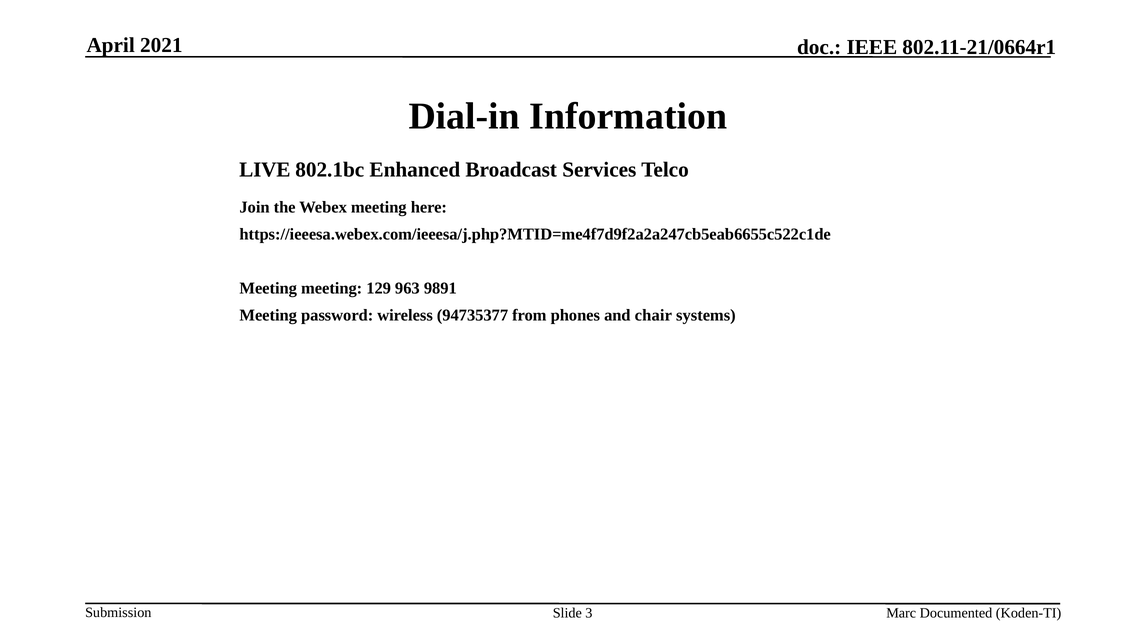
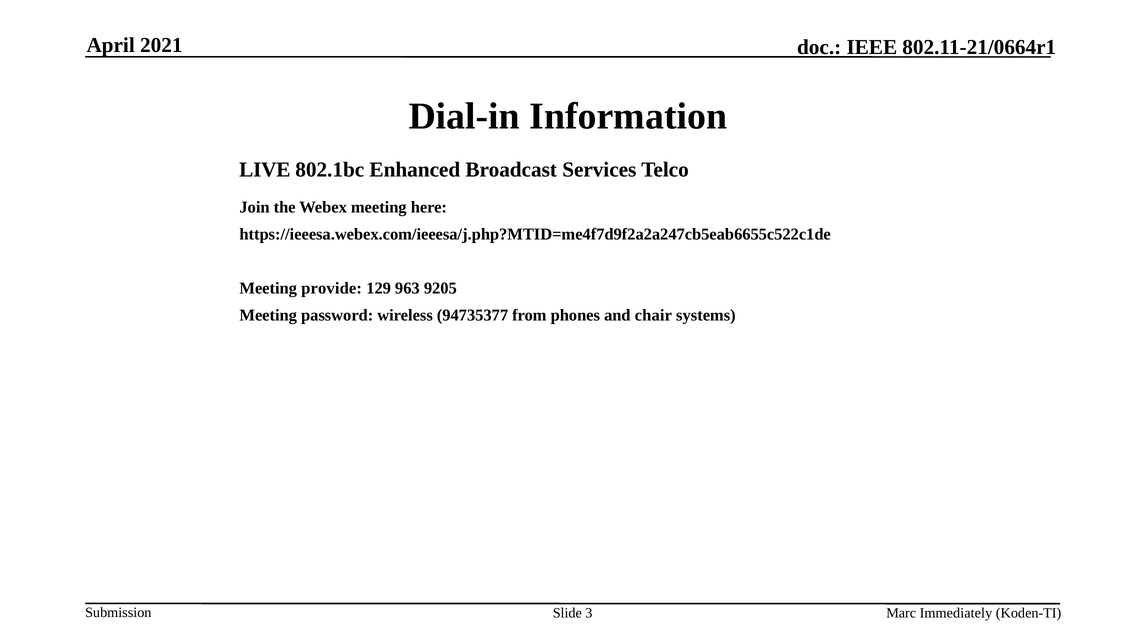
Meeting meeting: meeting -> provide (332, 288)
9891: 9891 -> 9205 (440, 288)
Documented: Documented -> Immediately (956, 613)
